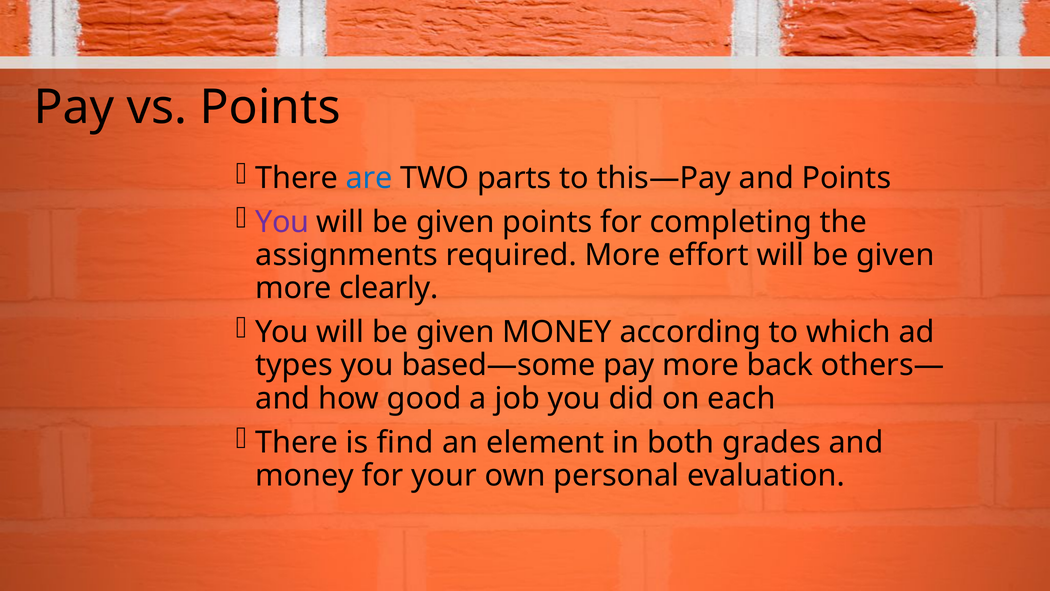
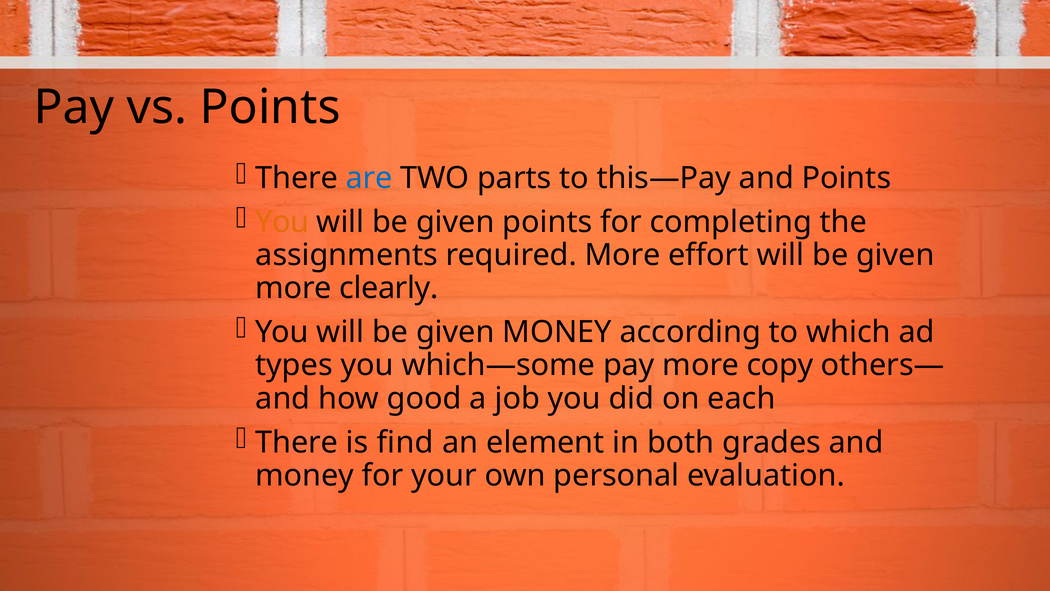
You colour: purple -> orange (282, 222)
based—some: based—some -> which—some (498, 365)
back: back -> copy (780, 365)
